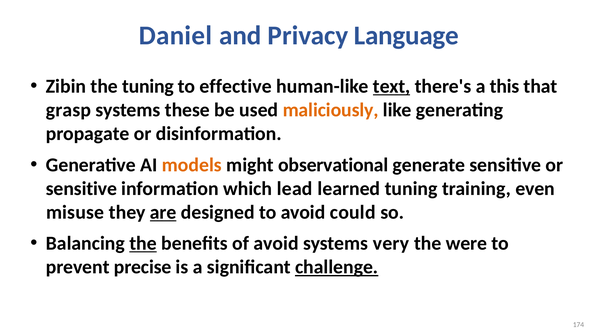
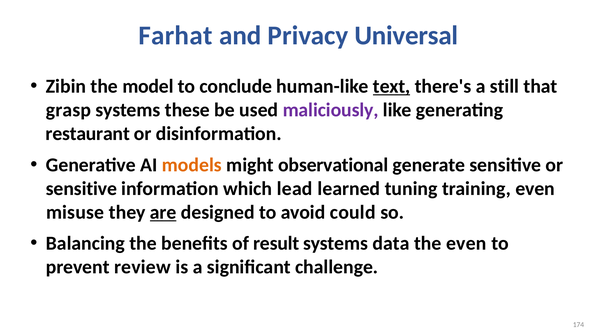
Daniel: Daniel -> Farhat (175, 36)
Language: Language -> Universal (406, 36)
the tuning: tuning -> model (148, 86)
effective: effective -> conclude (236, 86)
this: this -> still (504, 86)
maliciously colour: orange -> purple (331, 110)
propagate: propagate -> restaurant (88, 134)
the underline: present -> none (143, 243)
of avoid: avoid -> result (276, 243)
very: very -> data (391, 243)
the were: were -> even (466, 243)
precise: precise -> review (142, 267)
challenge underline: present -> none (337, 267)
